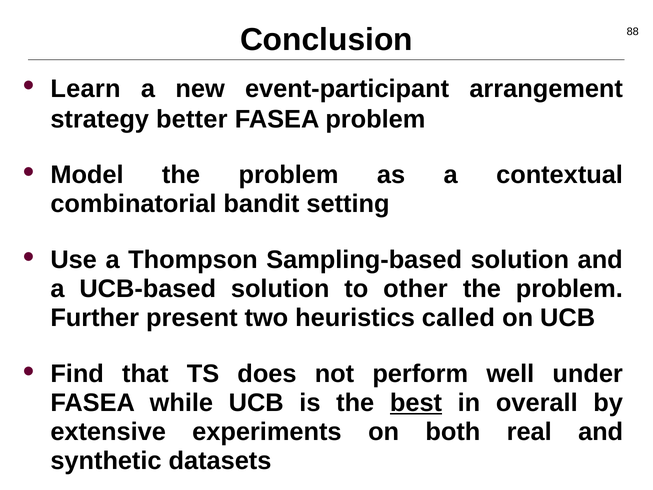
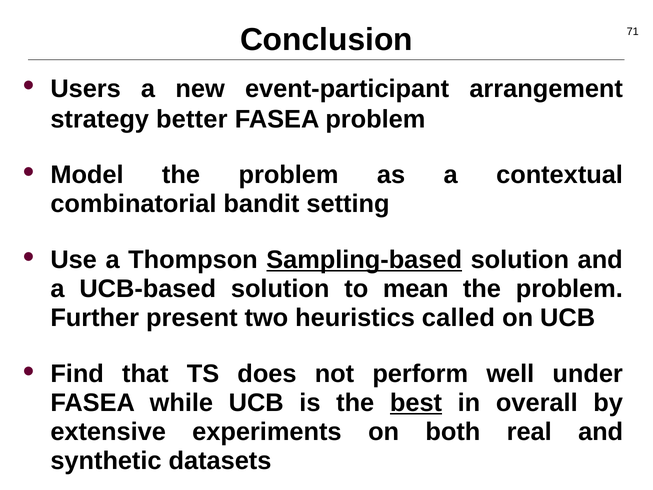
88: 88 -> 71 (633, 32)
Learn: Learn -> Users (86, 89)
Sampling-based underline: none -> present (364, 260)
other: other -> mean (416, 289)
